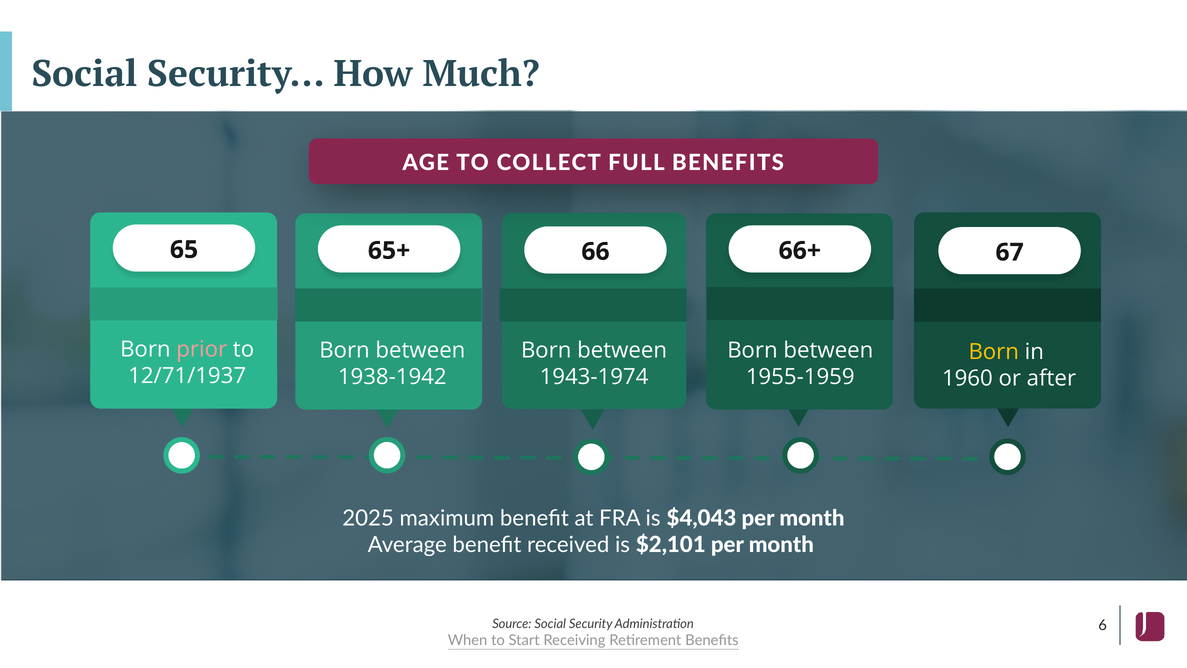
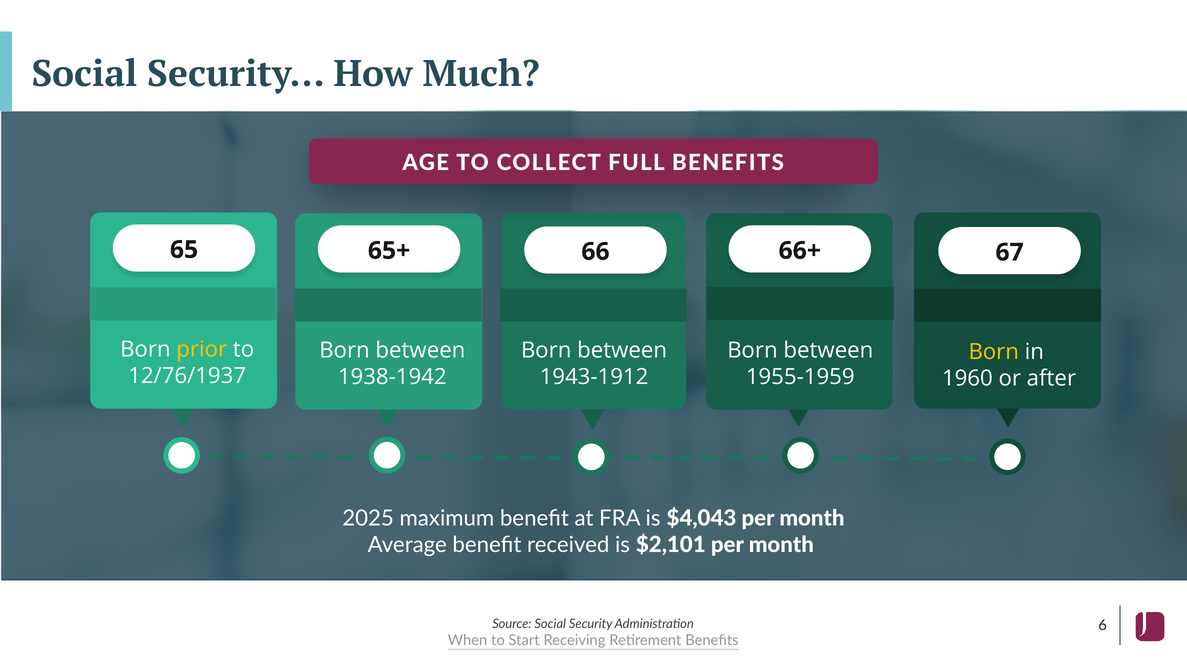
prior colour: pink -> yellow (202, 349)
12/71/1937: 12/71/1937 -> 12/76/1937 (187, 376)
1943-1974: 1943-1974 -> 1943-1912 (594, 377)
